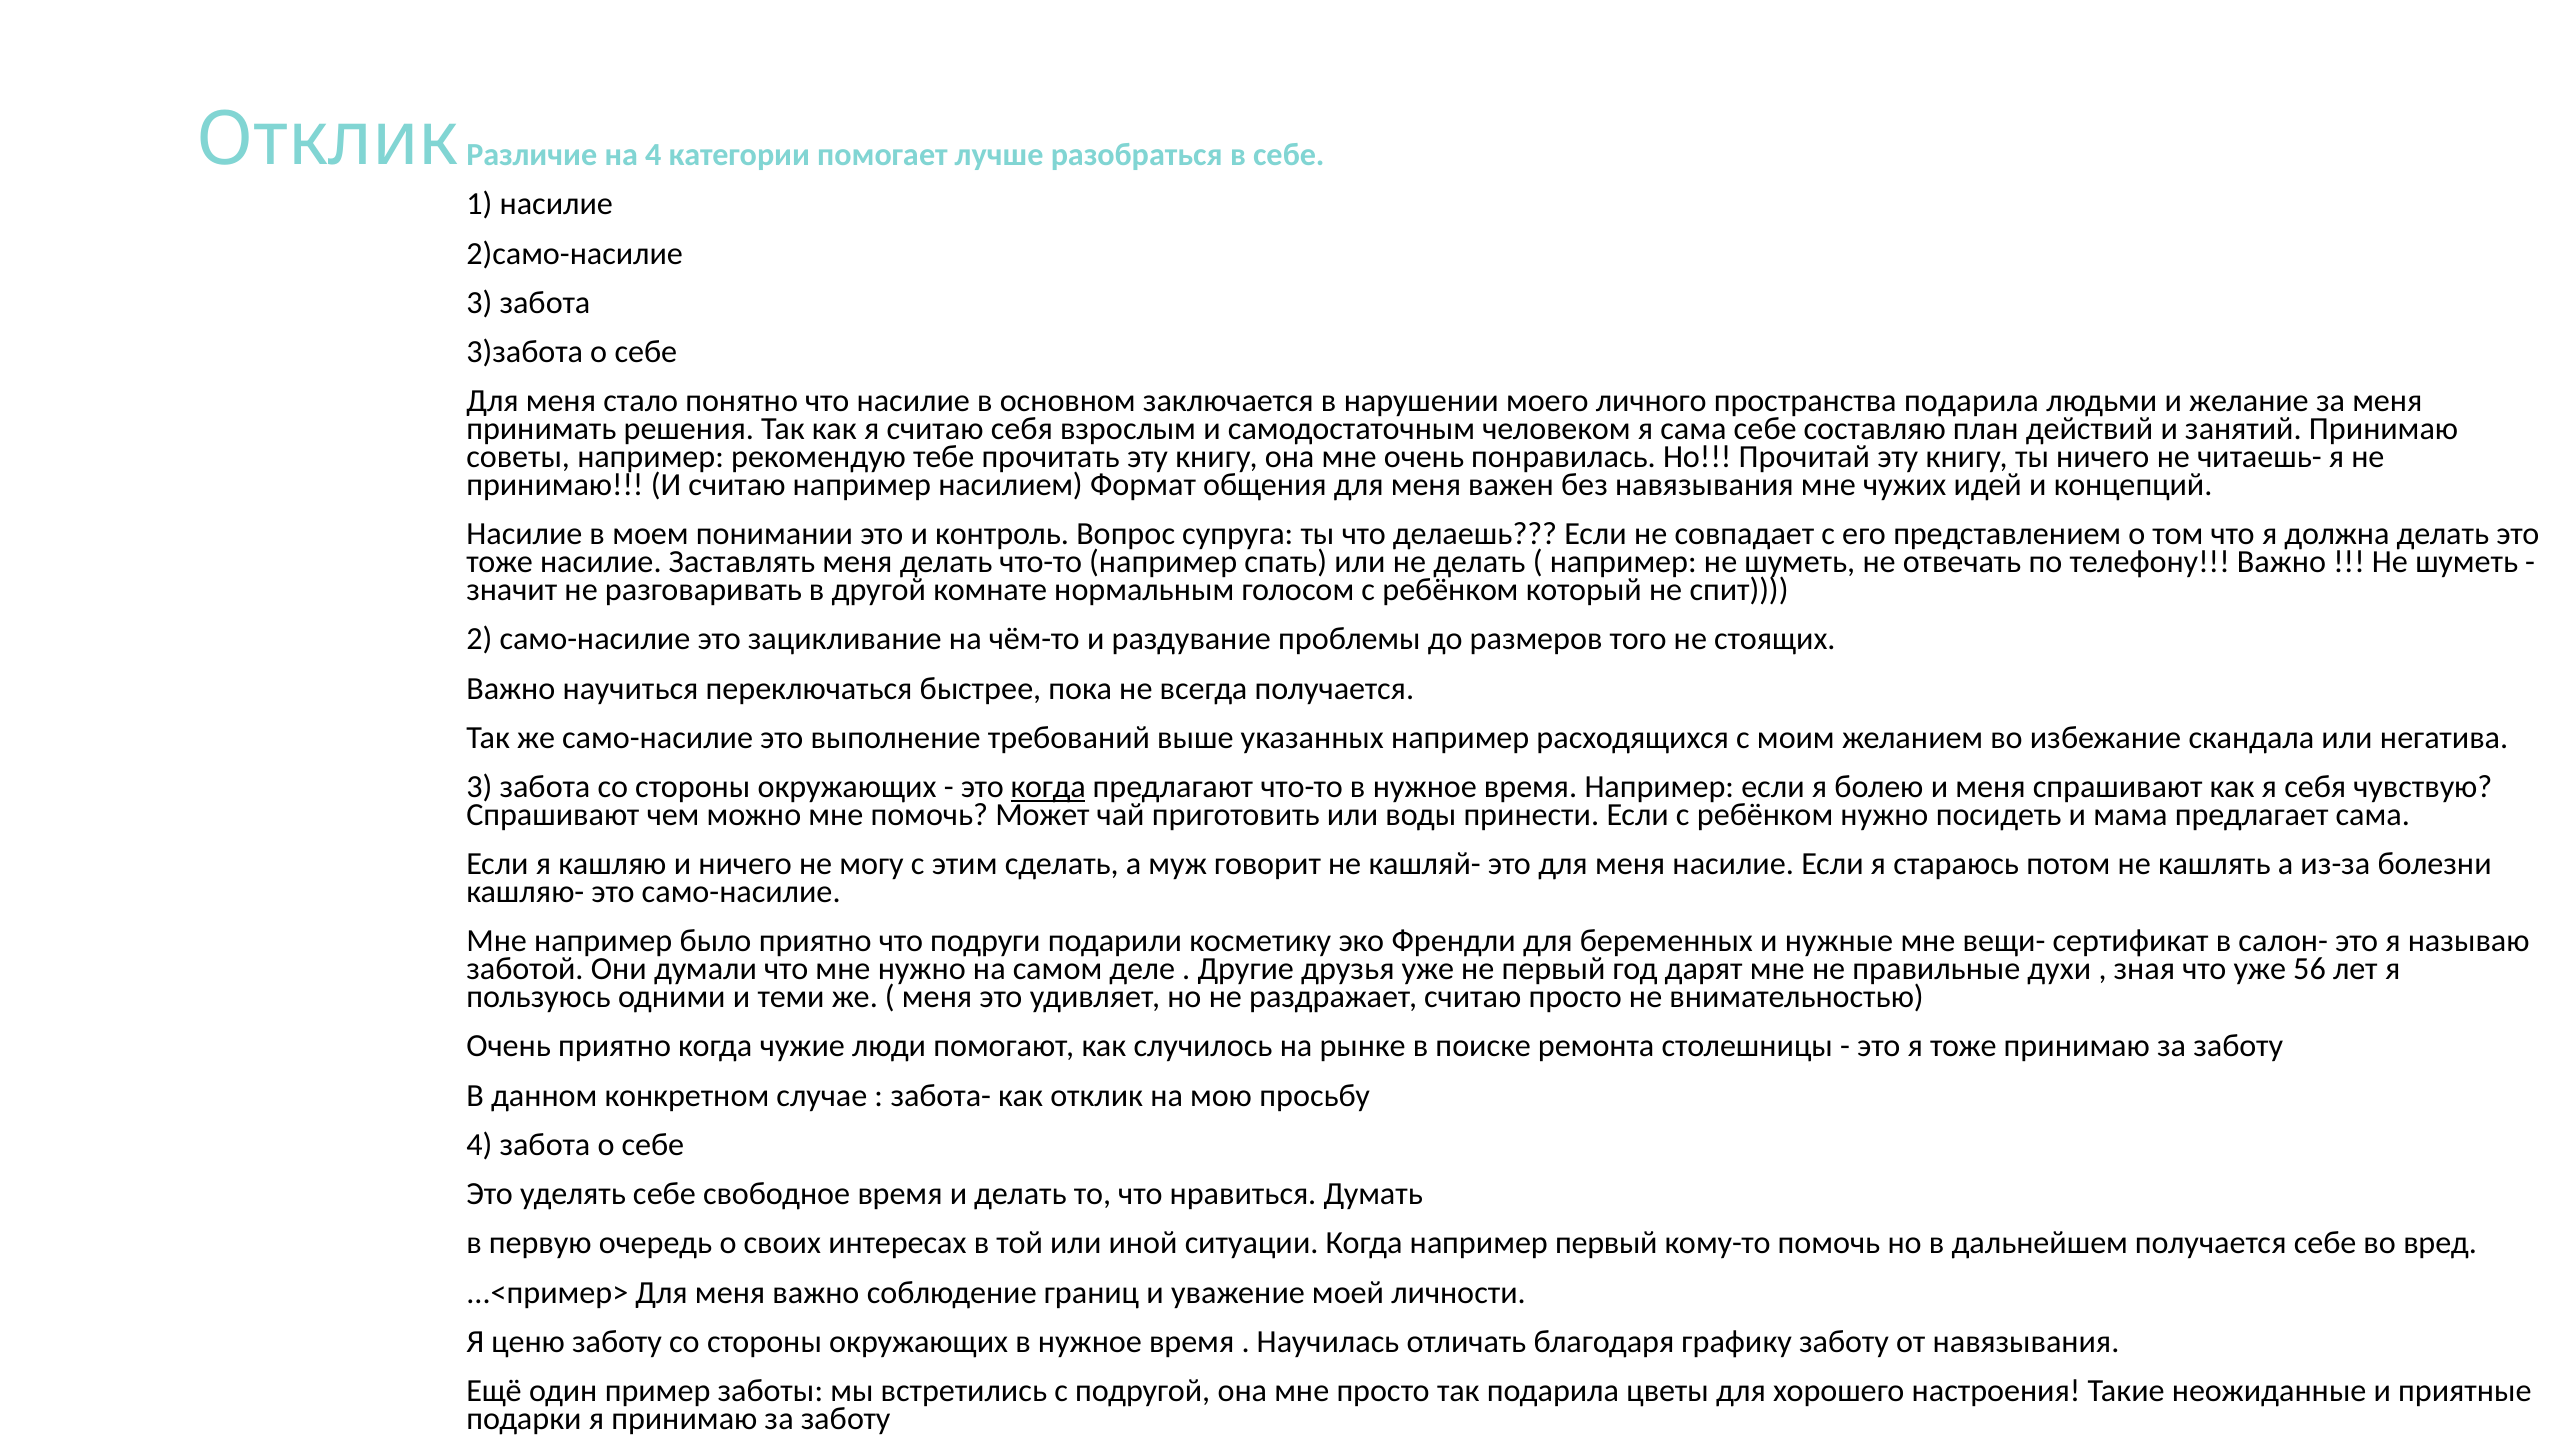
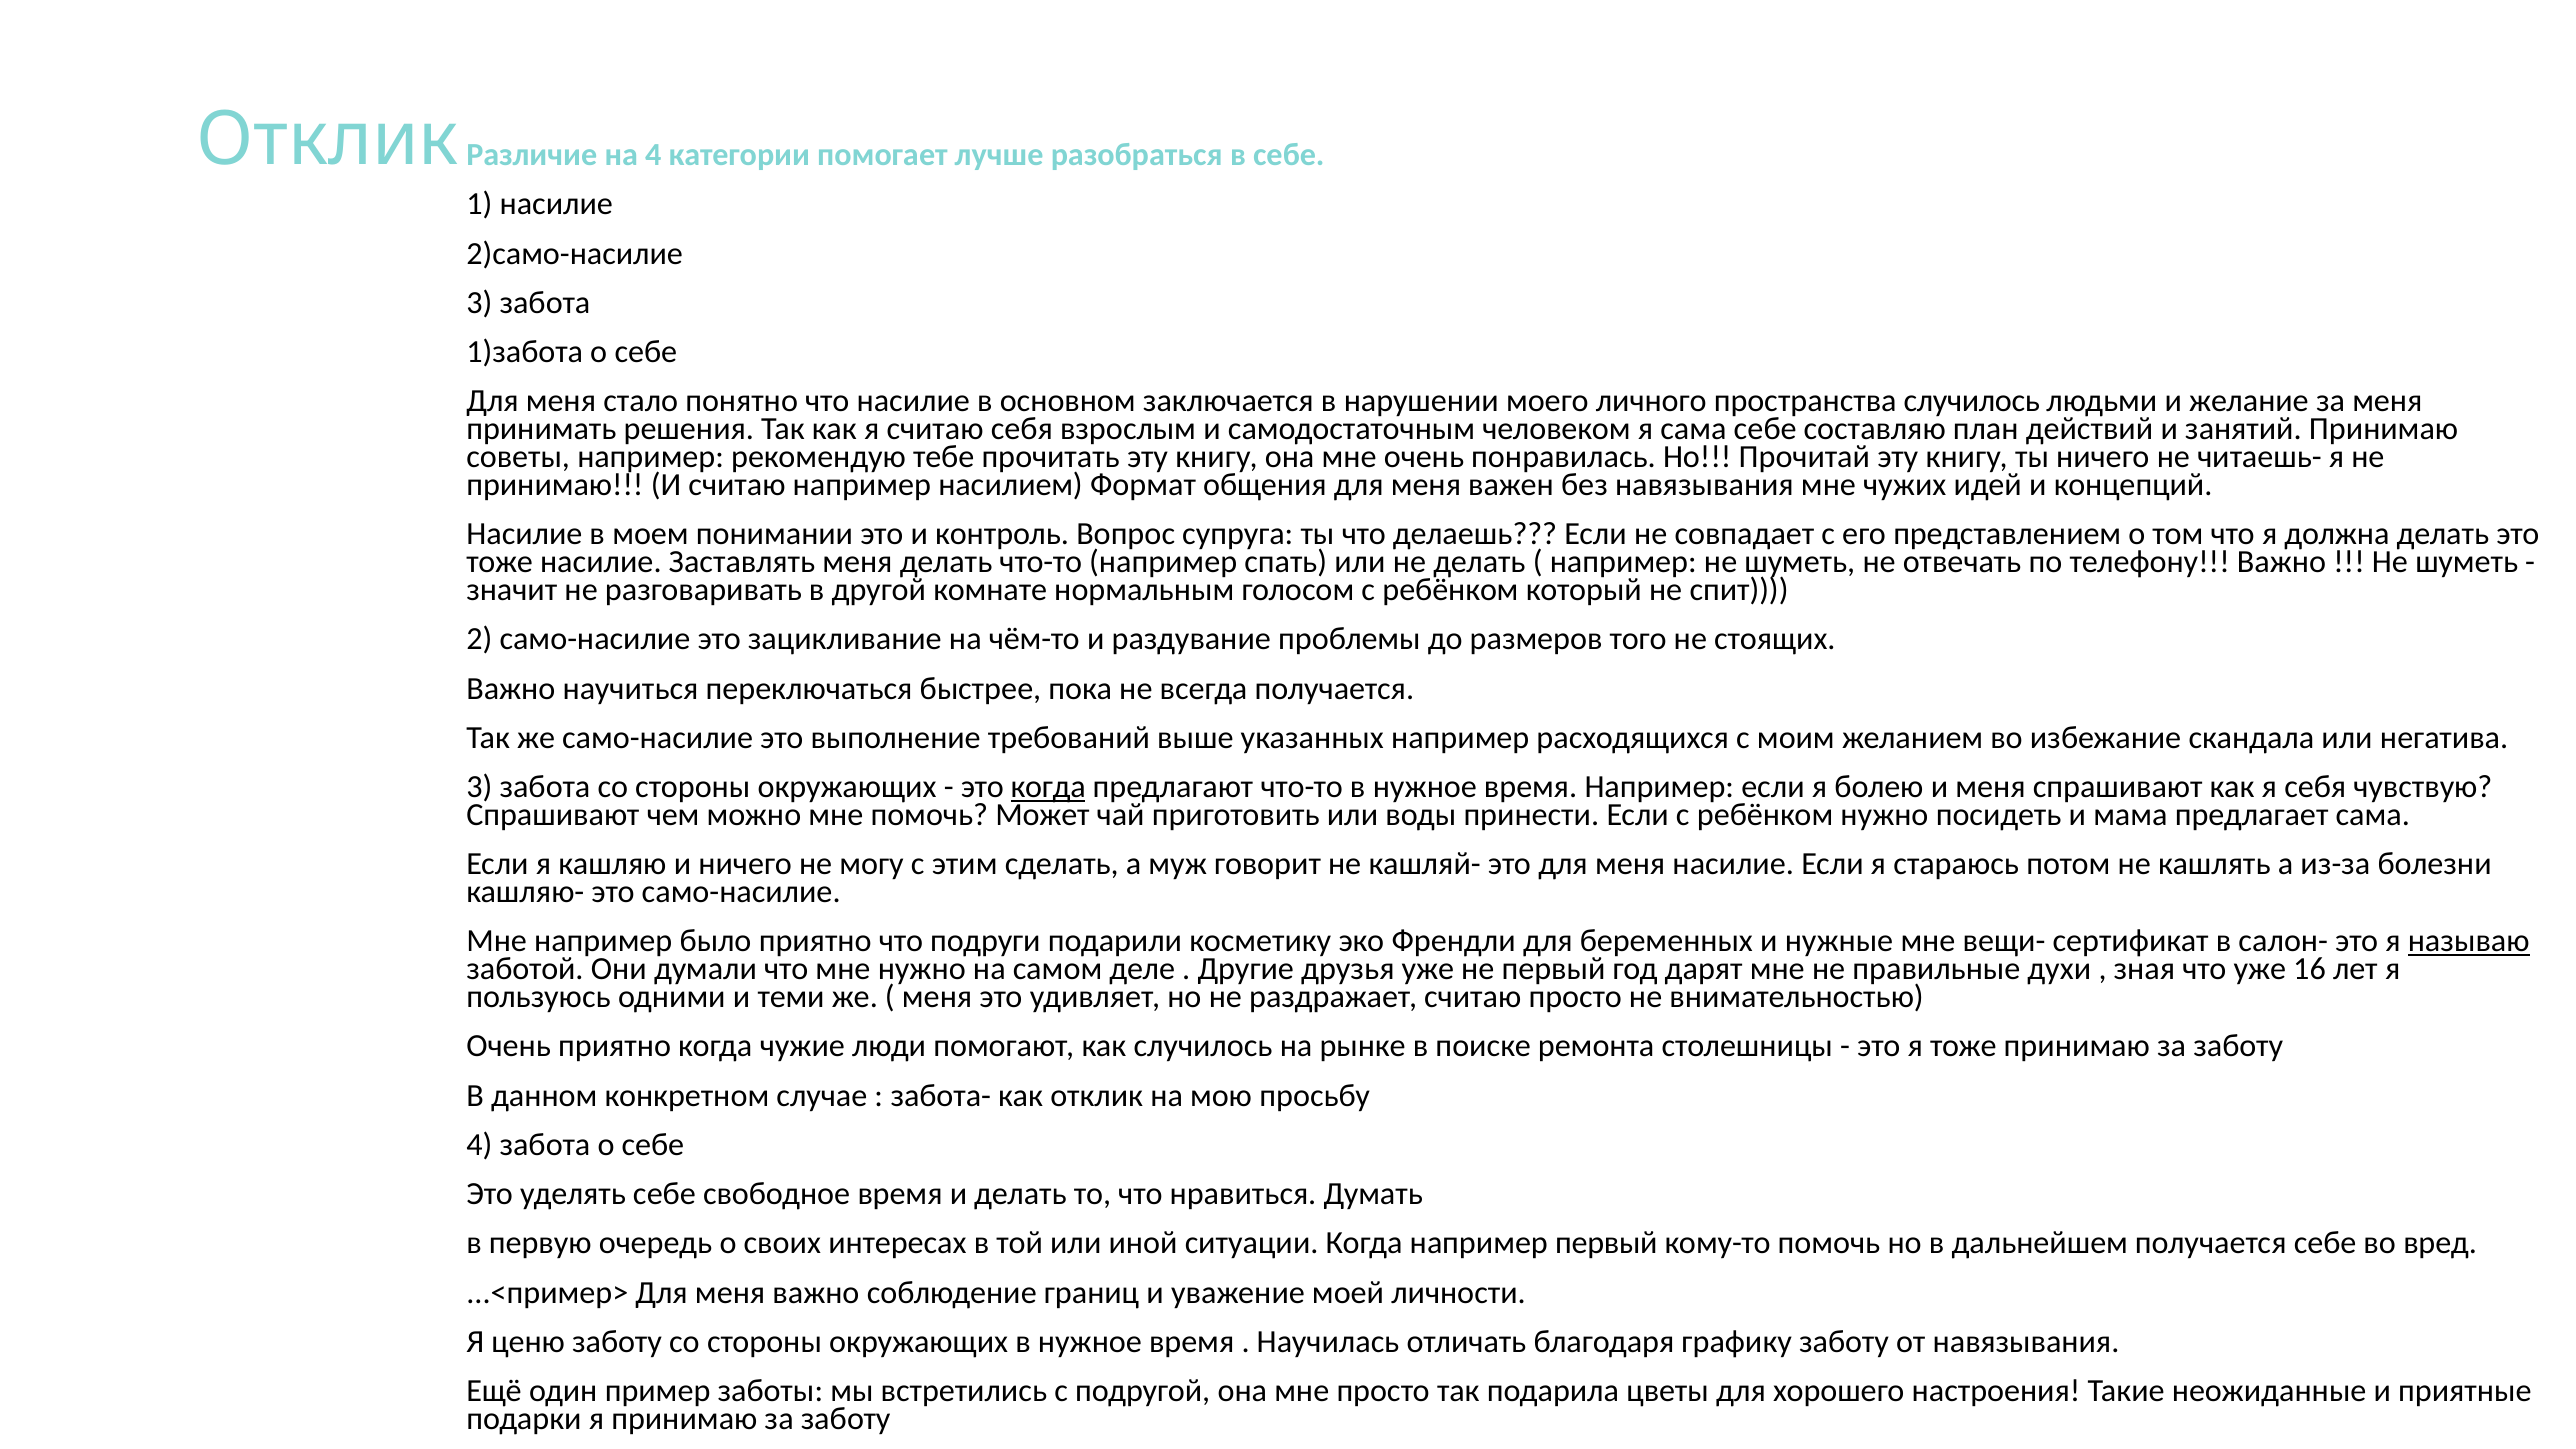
3)забота: 3)забота -> 1)забота (525, 352)
пространства подарила: подарила -> случилось (1972, 401)
называю underline: none -> present (2469, 941)
56: 56 -> 16 (2309, 969)
